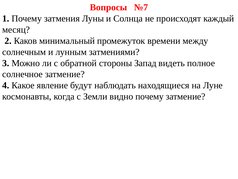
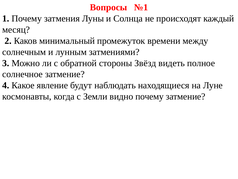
№7: №7 -> №1 (141, 7)
Запад: Запад -> Звёзд (145, 63)
